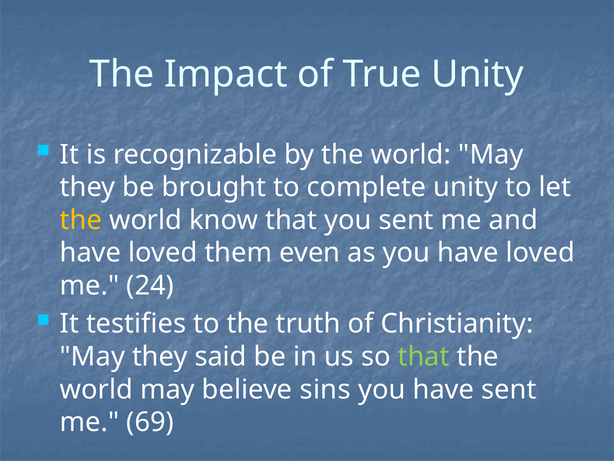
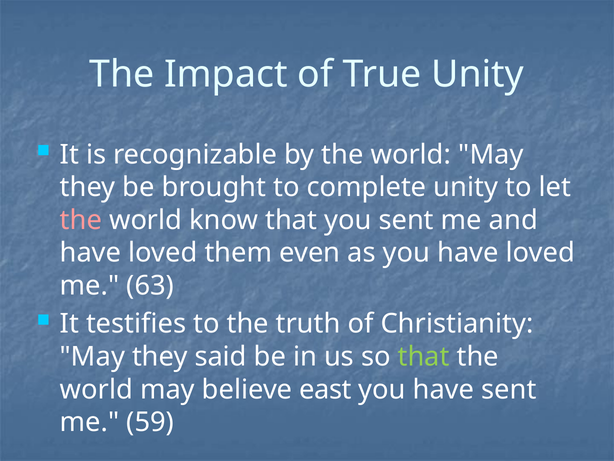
the colour: yellow -> pink (81, 220)
24: 24 -> 63 (150, 285)
sins: sins -> east (325, 389)
69: 69 -> 59 (150, 422)
